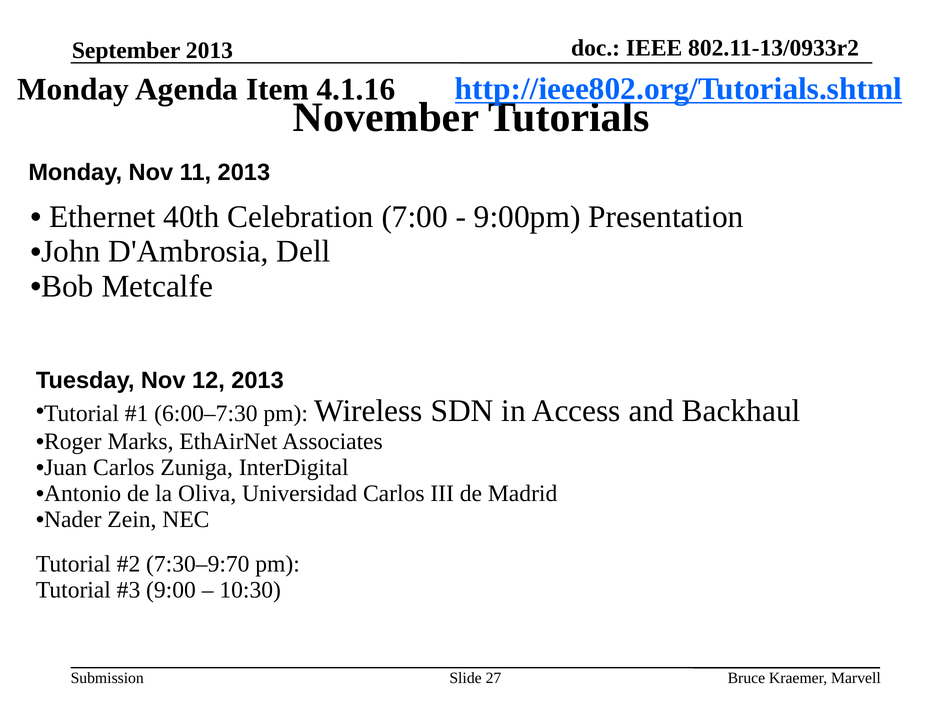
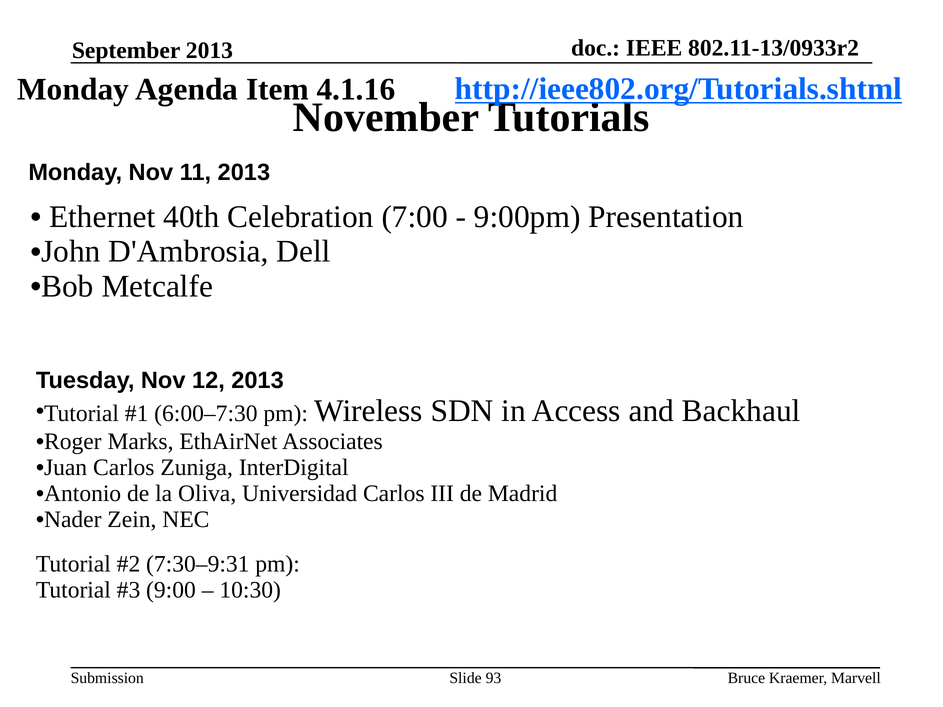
7:30–9:70: 7:30–9:70 -> 7:30–9:31 (198, 564)
27: 27 -> 93 (493, 678)
